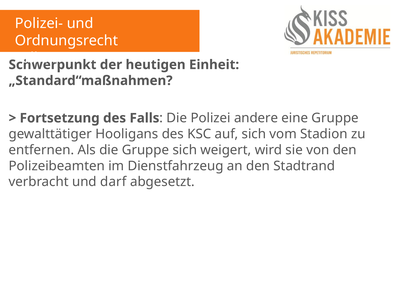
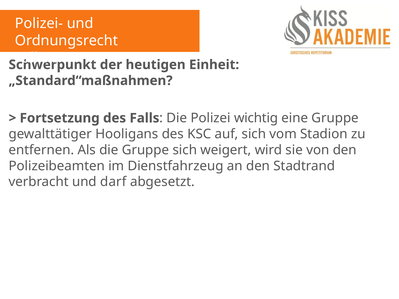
andere: andere -> wichtig (256, 118)
